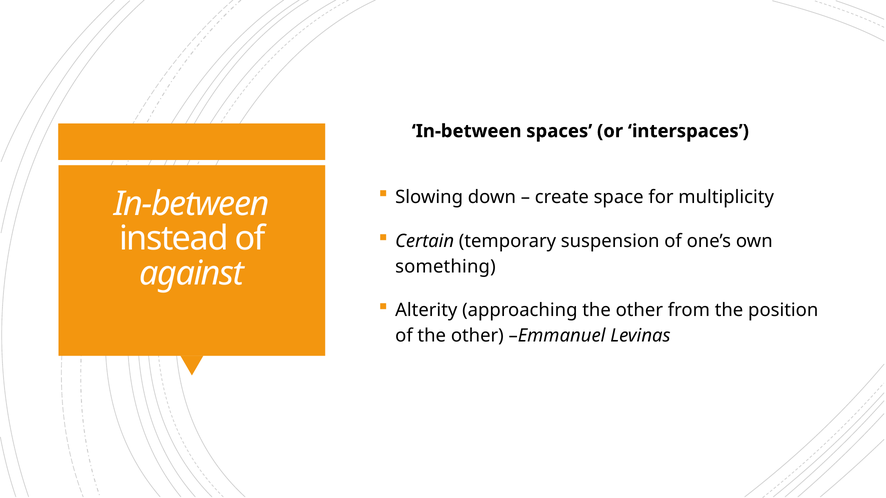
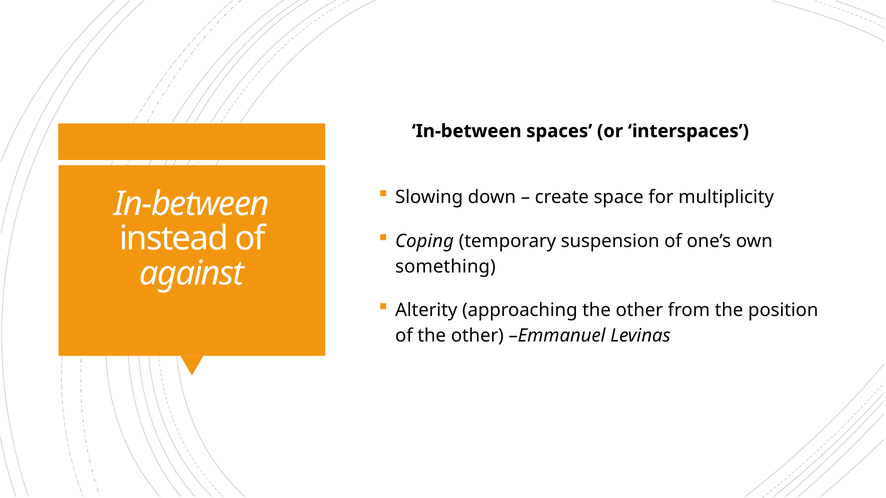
Certain: Certain -> Coping (425, 241)
